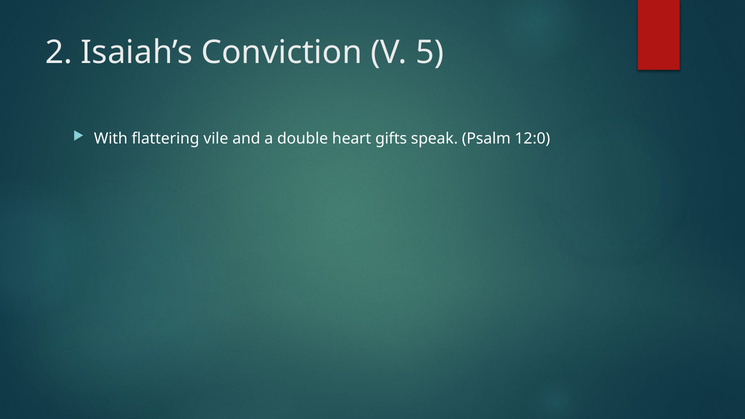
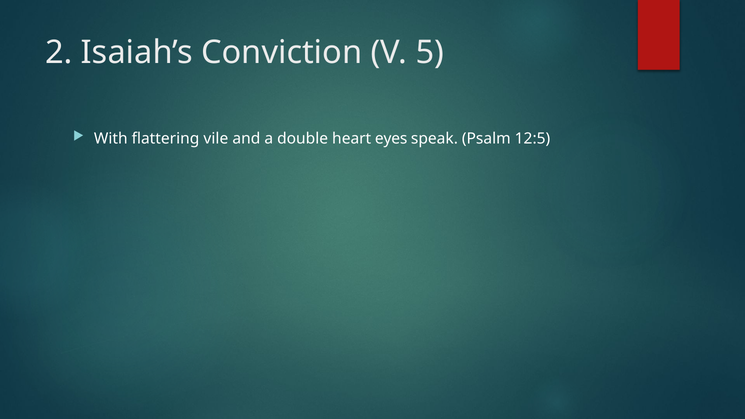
gifts: gifts -> eyes (391, 139)
12:0: 12:0 -> 12:5 (532, 139)
